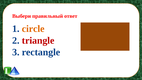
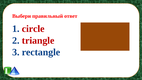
circle colour: orange -> red (33, 29)
